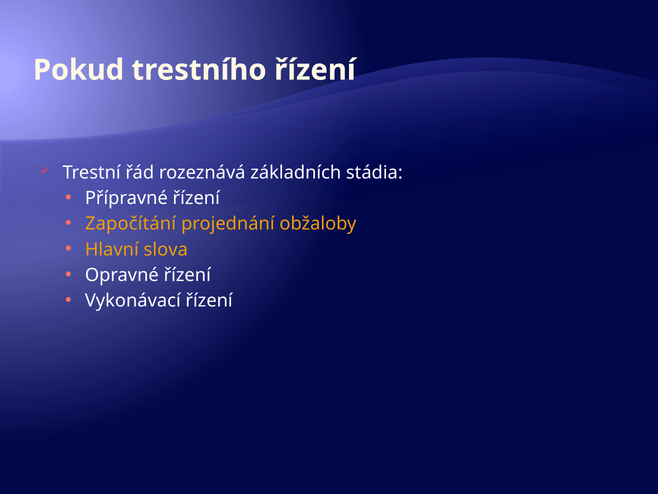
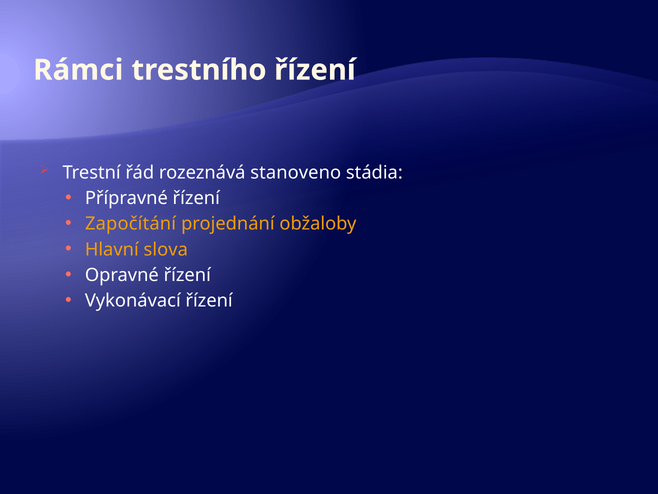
Pokud: Pokud -> Rámci (78, 70)
základních: základních -> stanoveno (296, 172)
